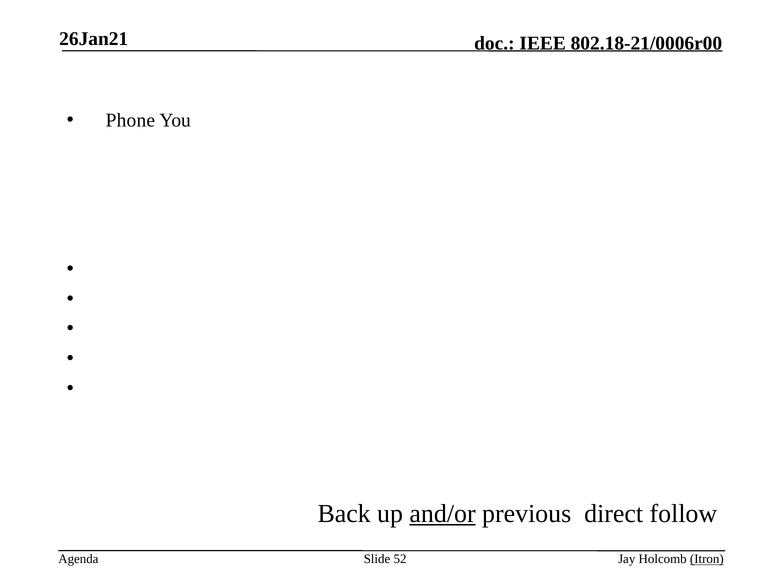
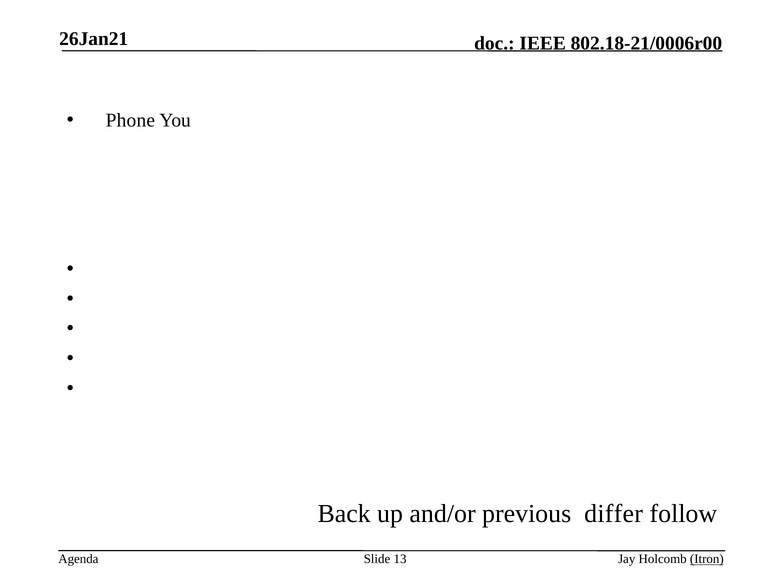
and/or underline: present -> none (443, 513)
direct: direct -> differ (614, 513)
52: 52 -> 13 (400, 559)
